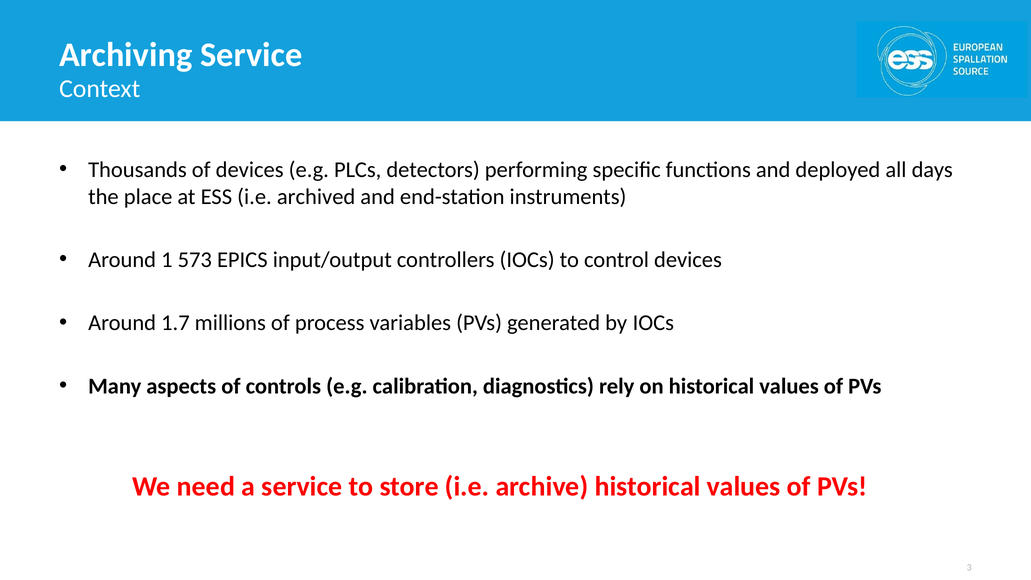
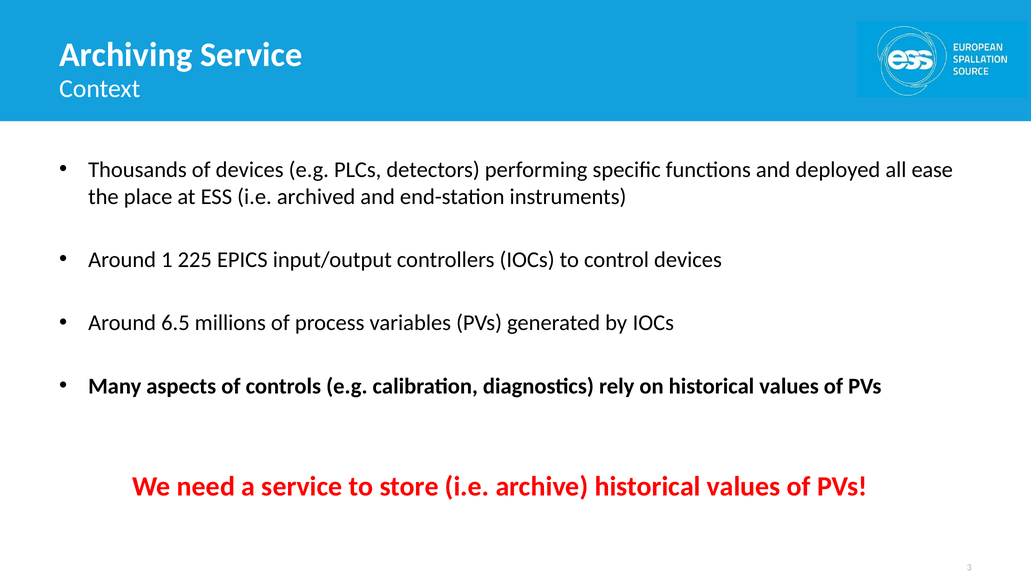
days: days -> ease (932, 170)
573: 573 -> 225 (195, 260)
1.7: 1.7 -> 6.5 (175, 323)
